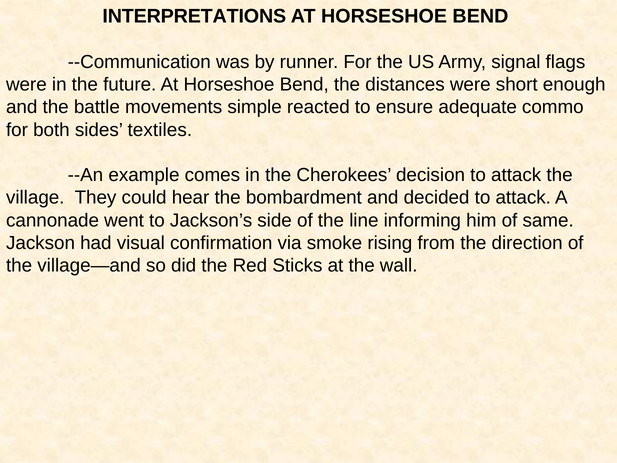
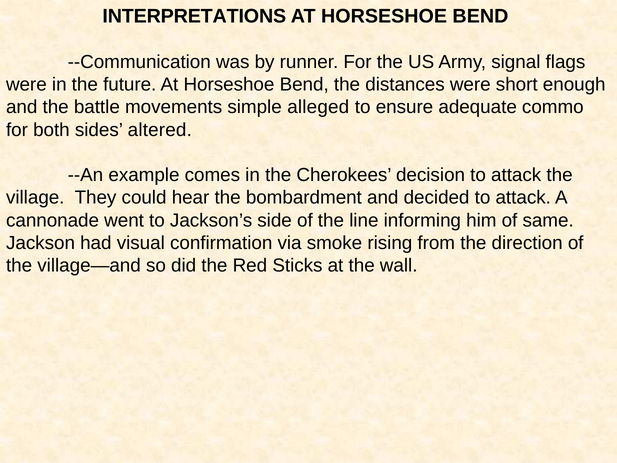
reacted: reacted -> alleged (318, 107)
textiles: textiles -> altered (160, 130)
